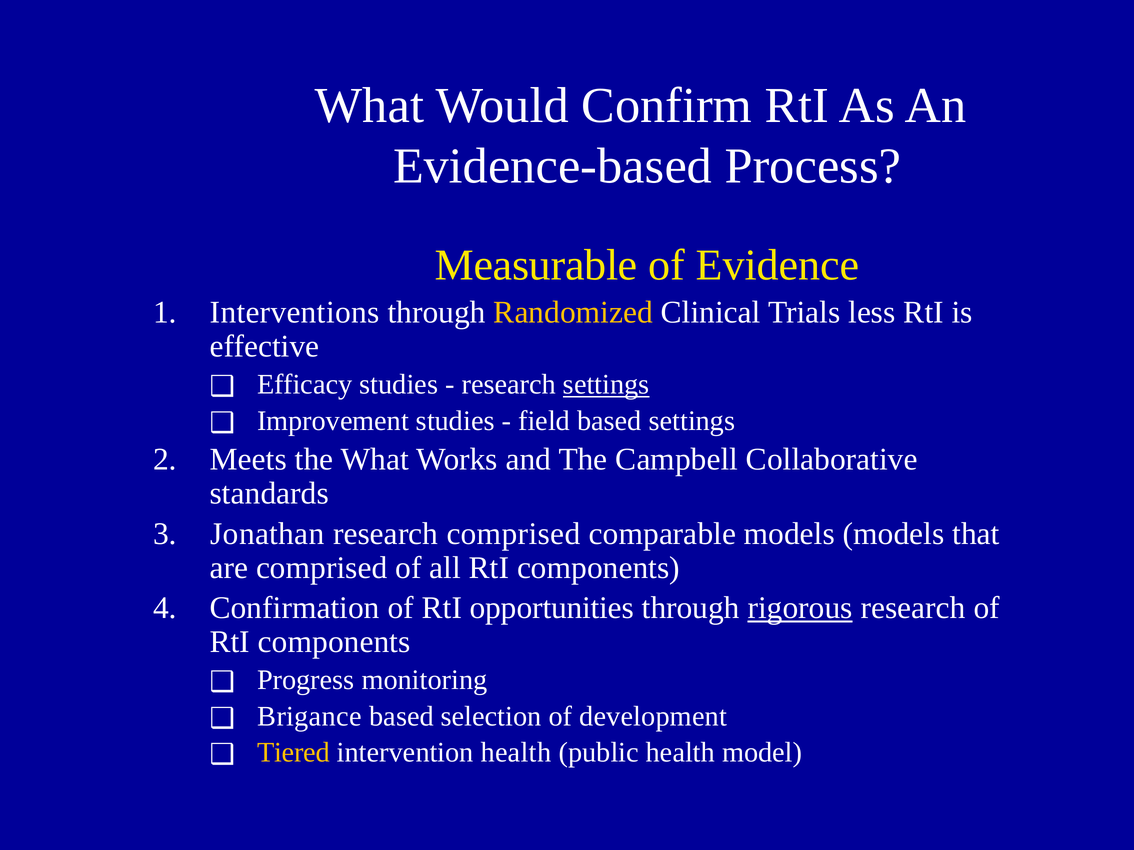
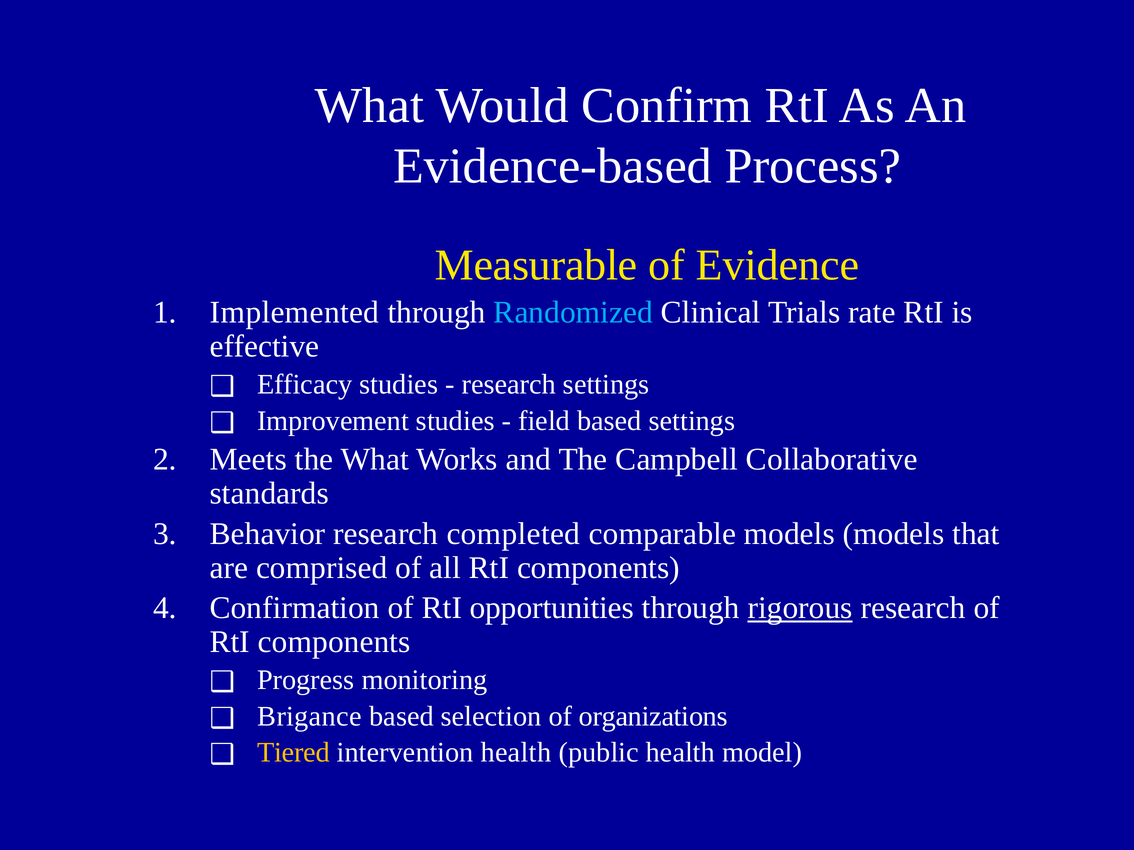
Interventions: Interventions -> Implemented (295, 313)
Randomized colour: yellow -> light blue (573, 313)
less: less -> rate (872, 313)
settings underline: present -> none (606, 385)
Jonathan: Jonathan -> Behavior (268, 534)
research comprised: comprised -> completed (513, 534)
development: development -> organizations (653, 717)
